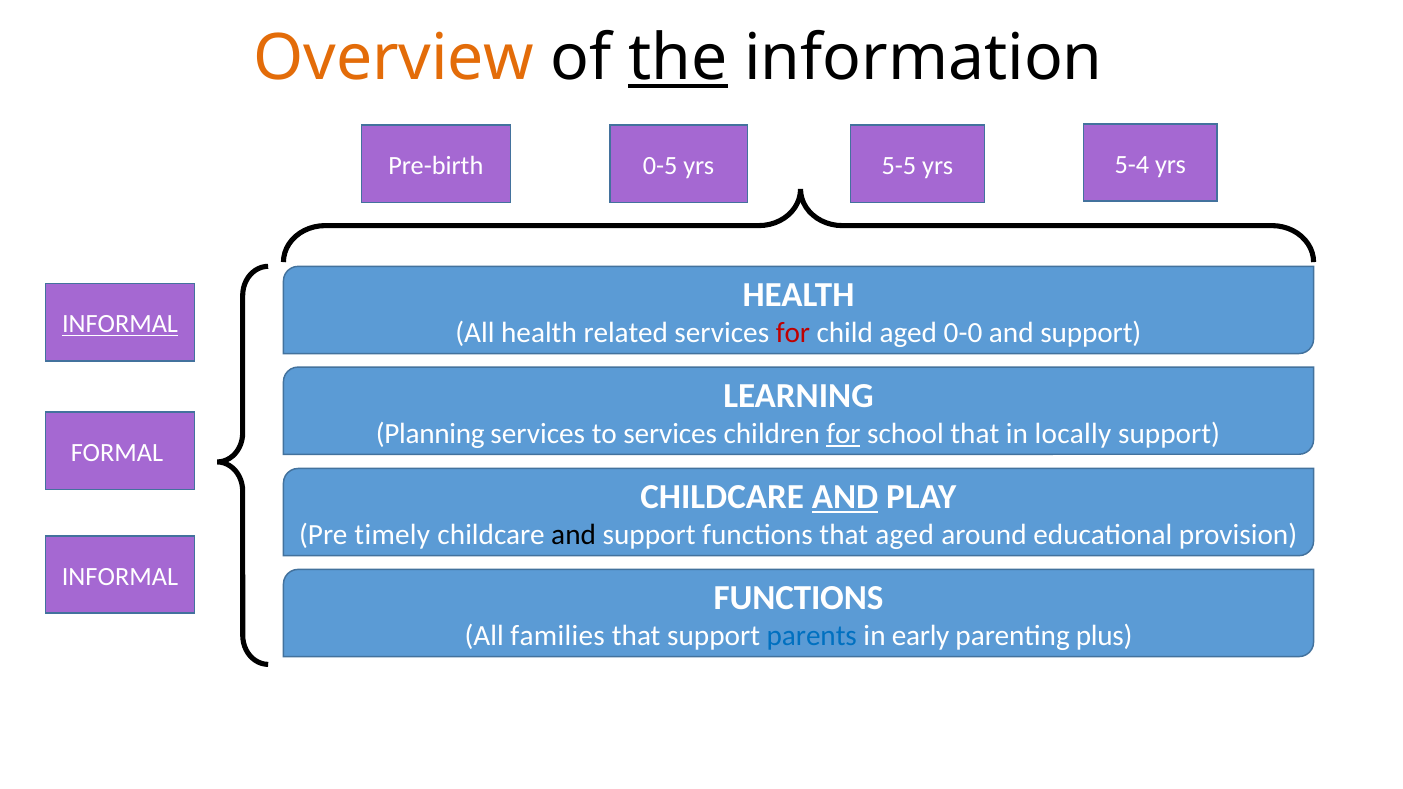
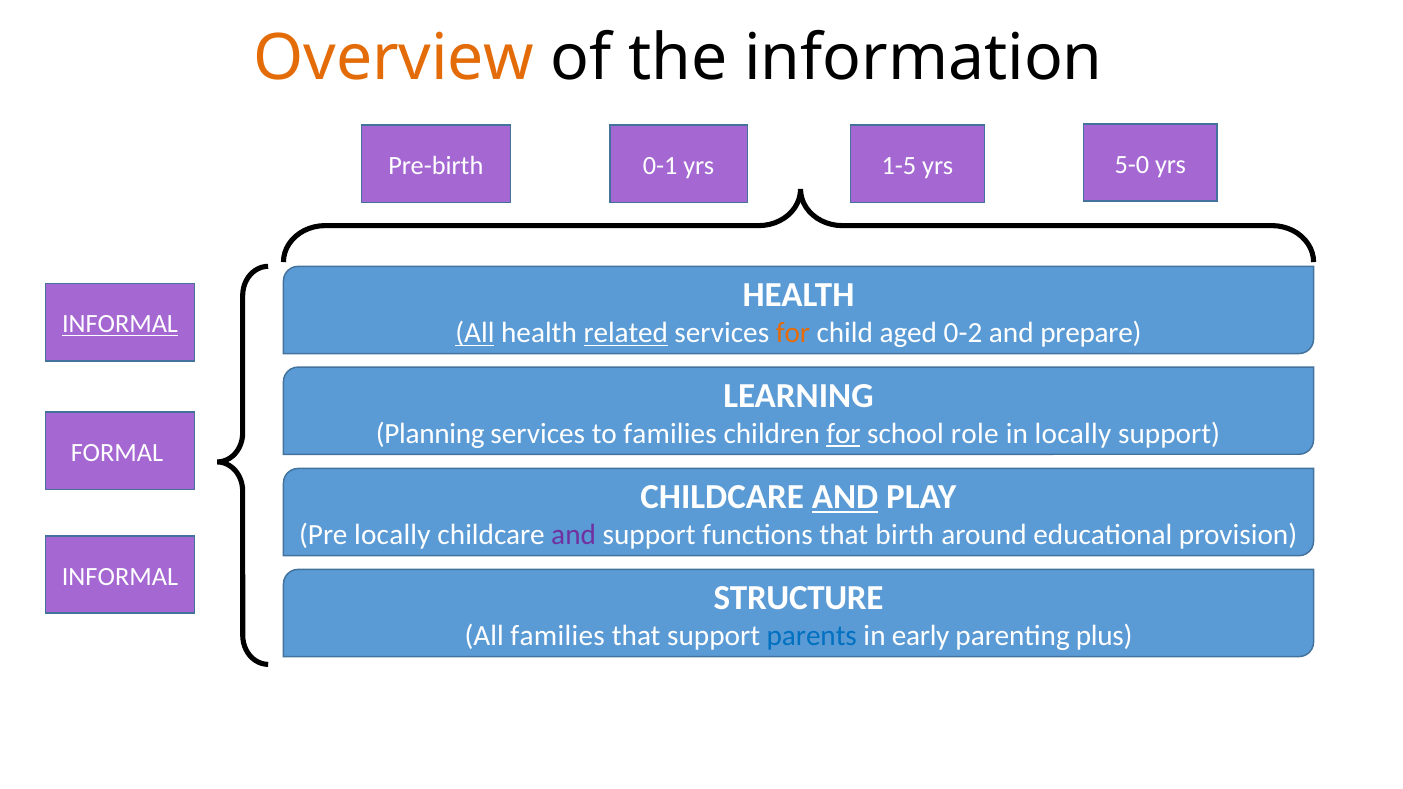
the underline: present -> none (678, 58)
0-5: 0-5 -> 0-1 (660, 166)
5-5: 5-5 -> 1-5 (899, 166)
5-4: 5-4 -> 5-0 (1132, 164)
All underline: none -> present (475, 333)
related underline: none -> present (626, 333)
for colour: red -> orange (793, 333)
0-0: 0-0 -> 0-2 (963, 333)
support: support -> prepare (1091, 333)
to services: services -> families (670, 434)
school that: that -> role (975, 434)
Pre timely: timely -> locally (392, 535)
and colour: black -> purple (574, 535)
that aged: aged -> birth (905, 535)
FUNCTIONS: FUNCTIONS -> STRUCTURE (799, 598)
